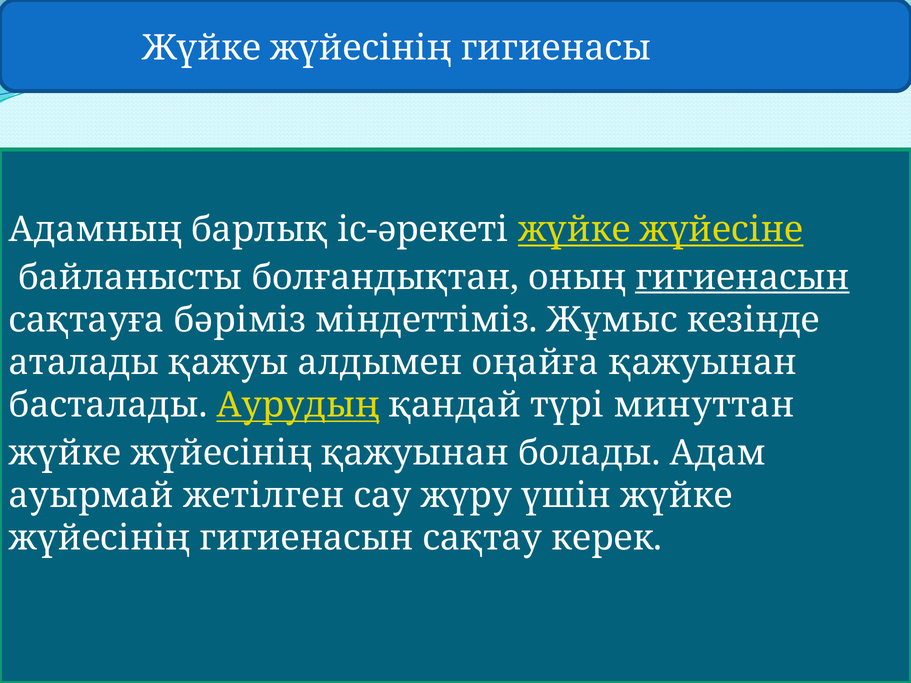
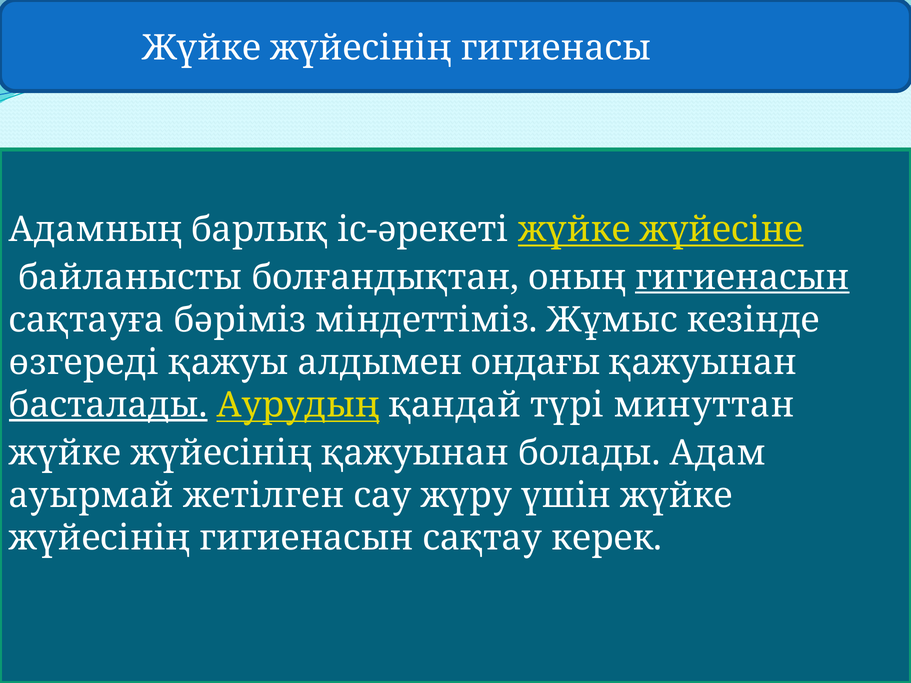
аталады: аталады -> өзгереді (84, 363)
оңайға: оңайға -> ондағы (536, 363)
басталады underline: none -> present (108, 405)
